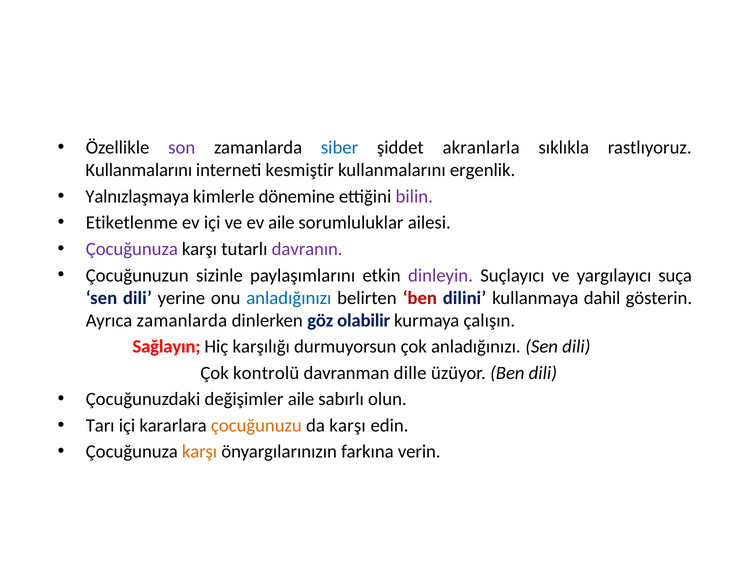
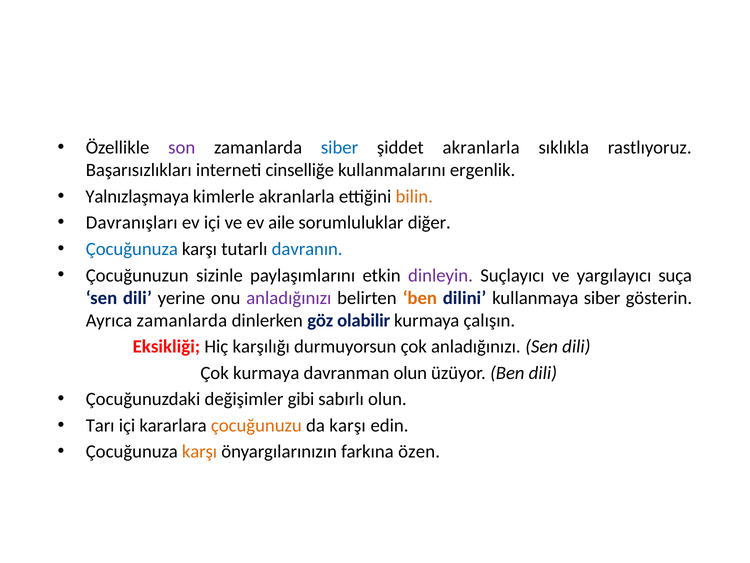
Kullanmalarını: Kullanmalarını -> Başarısızlıkları (139, 170)
kesmiştir: kesmiştir -> cinselliğe (300, 170)
kimlerle dönemine: dönemine -> akranlarla (297, 196)
bilin colour: purple -> orange (414, 196)
Etiketlenme: Etiketlenme -> Davranışları (132, 223)
ailesi: ailesi -> diğer (429, 223)
Çocuğunuza colour: purple -> blue (132, 249)
davranın colour: purple -> blue (307, 249)
anladığınızı colour: blue -> purple (289, 298)
ben colour: red -> orange (420, 298)
kullanmaya dahil: dahil -> siber (602, 298)
Sağlayın: Sağlayın -> Eksikliği (166, 346)
Çok kontrolü: kontrolü -> kurmaya (266, 373)
davranman dille: dille -> olun (410, 373)
değişimler aile: aile -> gibi (301, 399)
verin: verin -> özen (419, 451)
